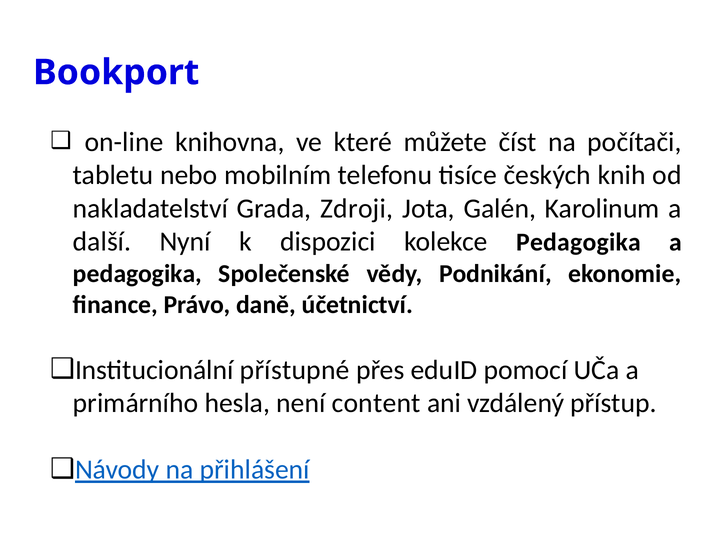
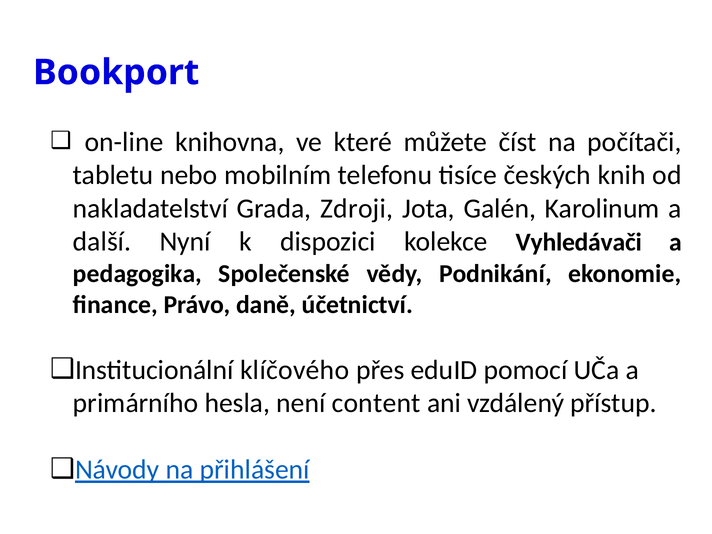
kolekce Pedagogika: Pedagogika -> Vyhledávači (579, 242)
přístupné: přístupné -> klíčového (295, 370)
